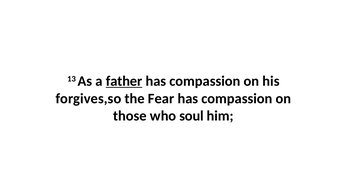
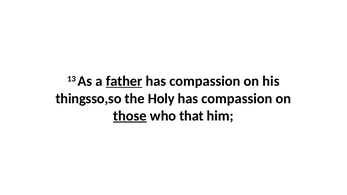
forgives,so: forgives,so -> thingsso,so (89, 99)
Fear: Fear -> Holy (161, 99)
those underline: none -> present (130, 116)
soul: soul -> that (192, 116)
